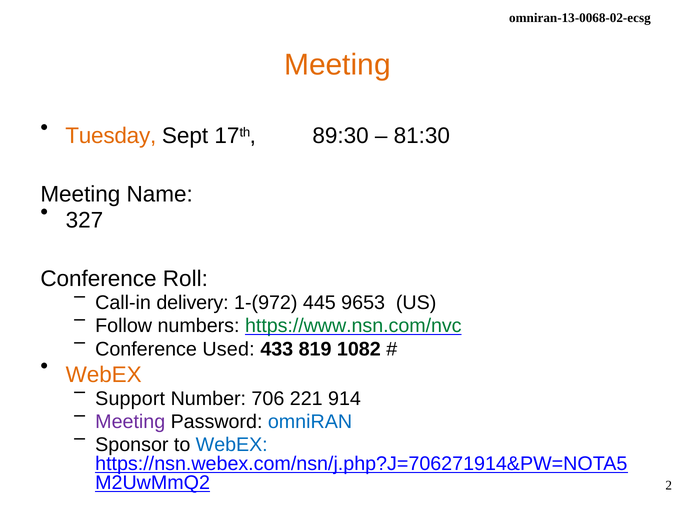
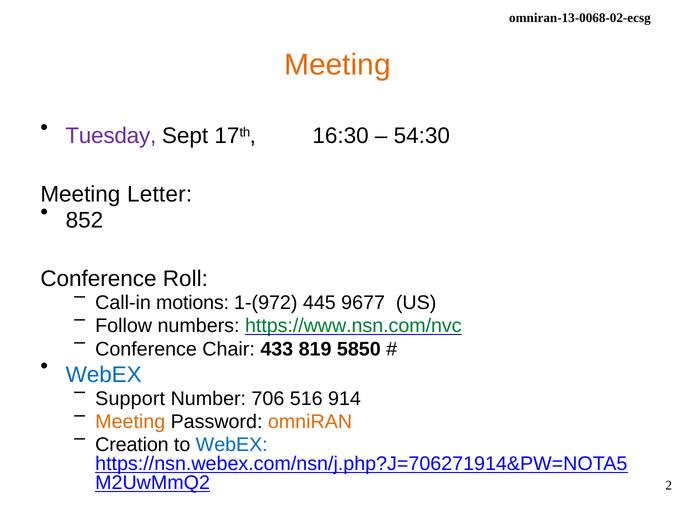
Tuesday colour: orange -> purple (111, 136)
89:30: 89:30 -> 16:30 (341, 136)
81:30: 81:30 -> 54:30 (422, 136)
Name: Name -> Letter (160, 194)
327: 327 -> 852 (84, 220)
delivery: delivery -> motions (193, 302)
9653: 9653 -> 9677 (363, 302)
Used: Used -> Chair (229, 349)
1082: 1082 -> 5850 (359, 349)
WebEX colour: orange -> blue (104, 374)
221: 221 -> 516 (306, 398)
Meeting colour: purple -> orange (130, 421)
omniRAN colour: blue -> orange (310, 421)
Sponsor: Sponsor -> Creation (132, 444)
